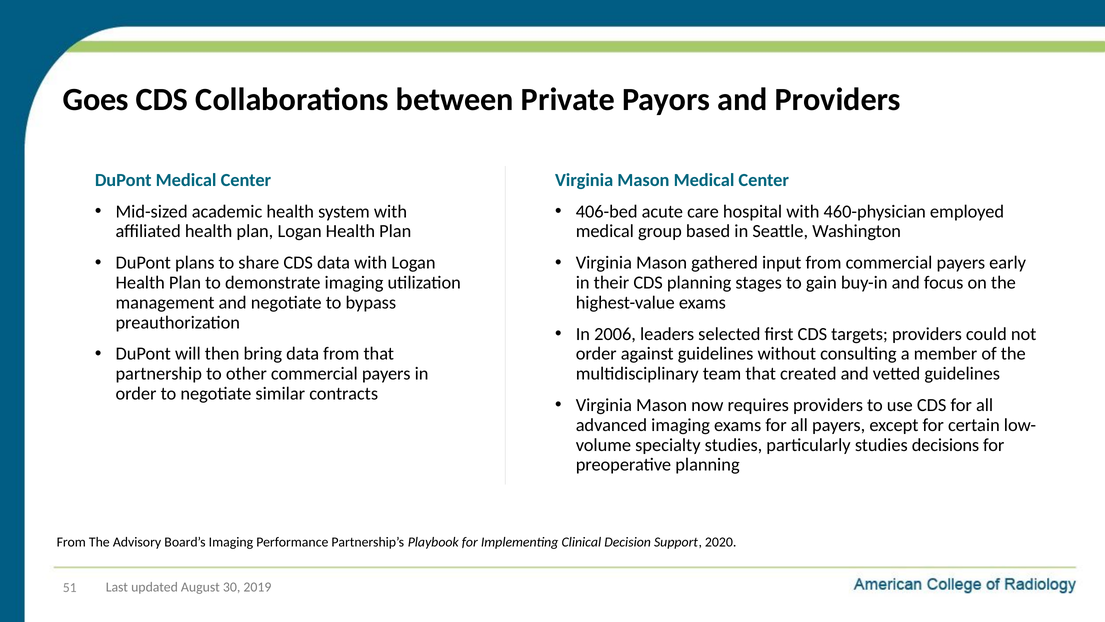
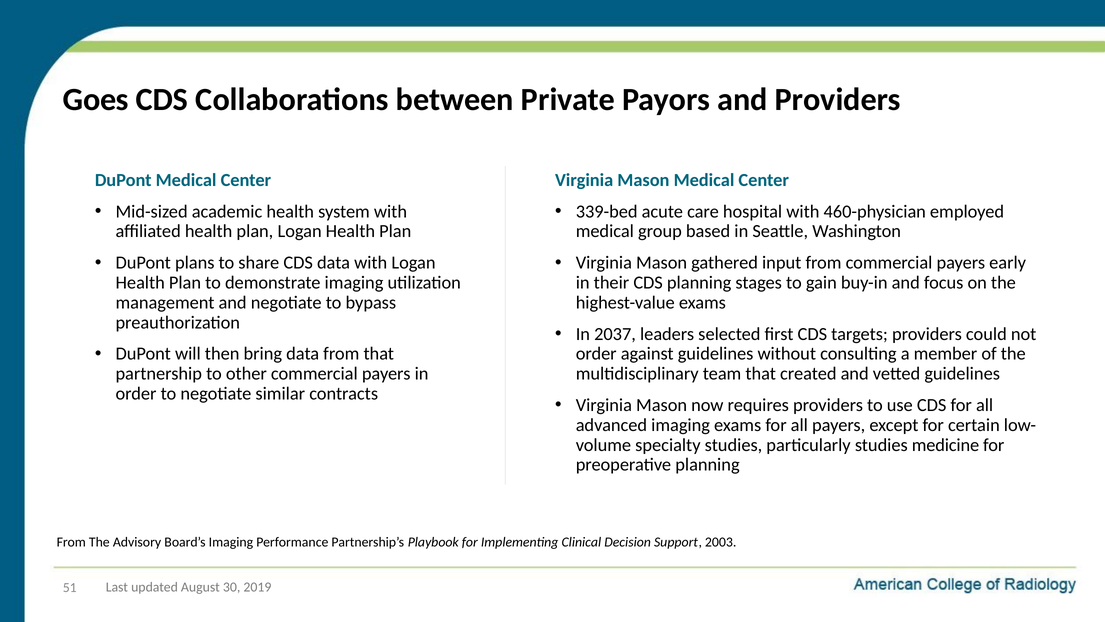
406-bed: 406-bed -> 339-bed (607, 211)
2006: 2006 -> 2037 (615, 334)
decisions: decisions -> medicine (945, 445)
2020: 2020 -> 2003 (721, 542)
